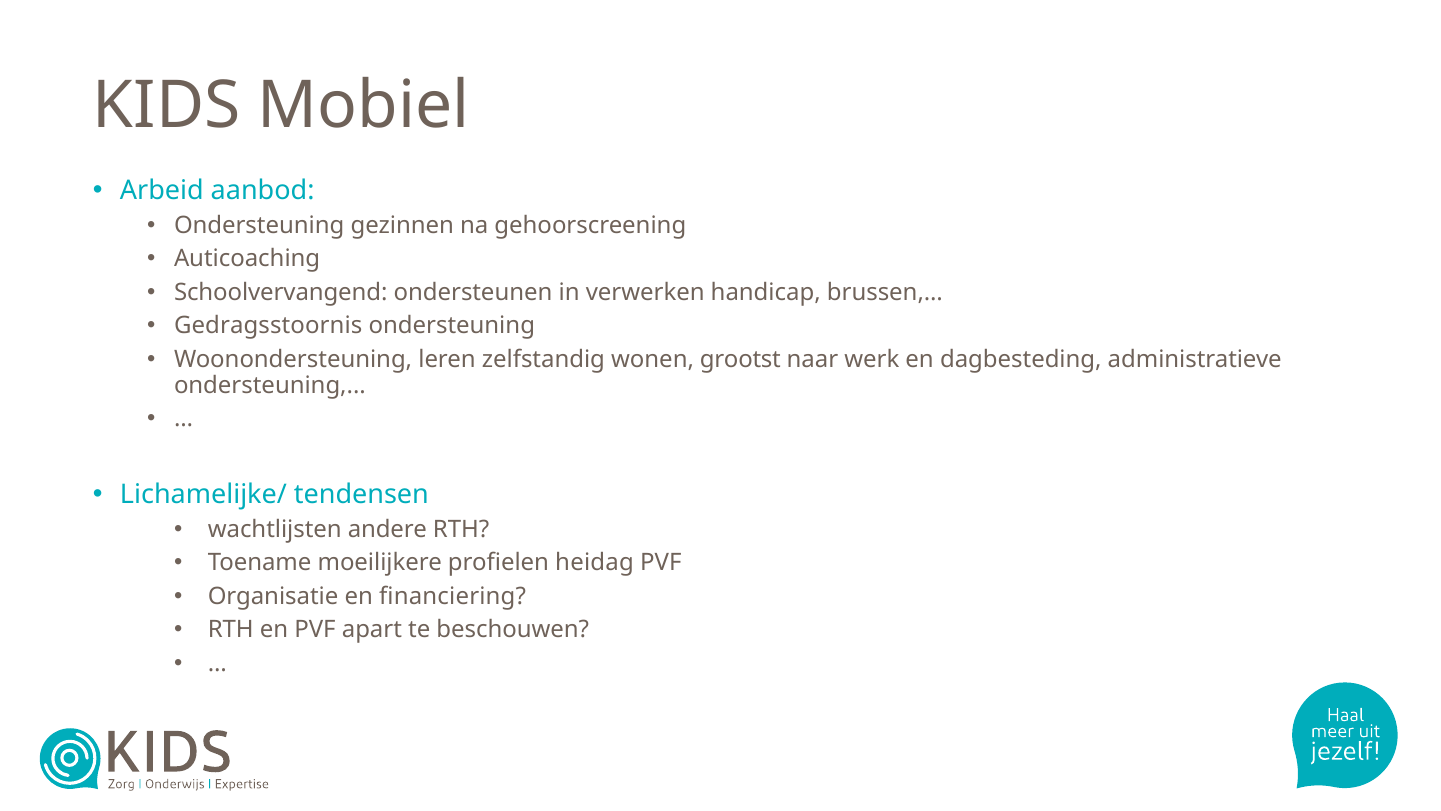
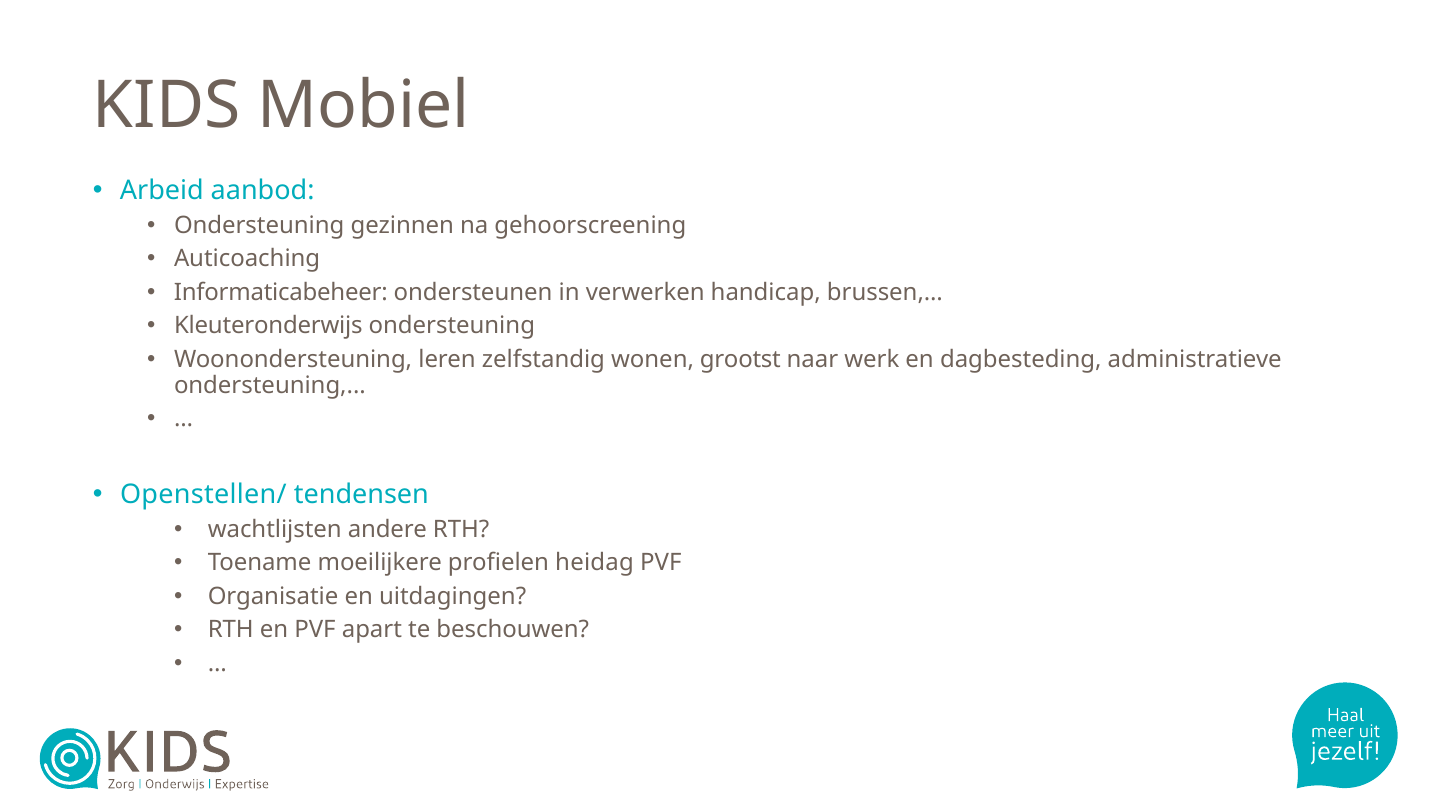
Schoolvervangend: Schoolvervangend -> Informaticabeheer (281, 292)
Gedragsstoornis: Gedragsstoornis -> Kleuteronderwijs (268, 326)
Lichamelijke/: Lichamelijke/ -> Openstellen/ (203, 494)
financiering: financiering -> uitdagingen (453, 596)
